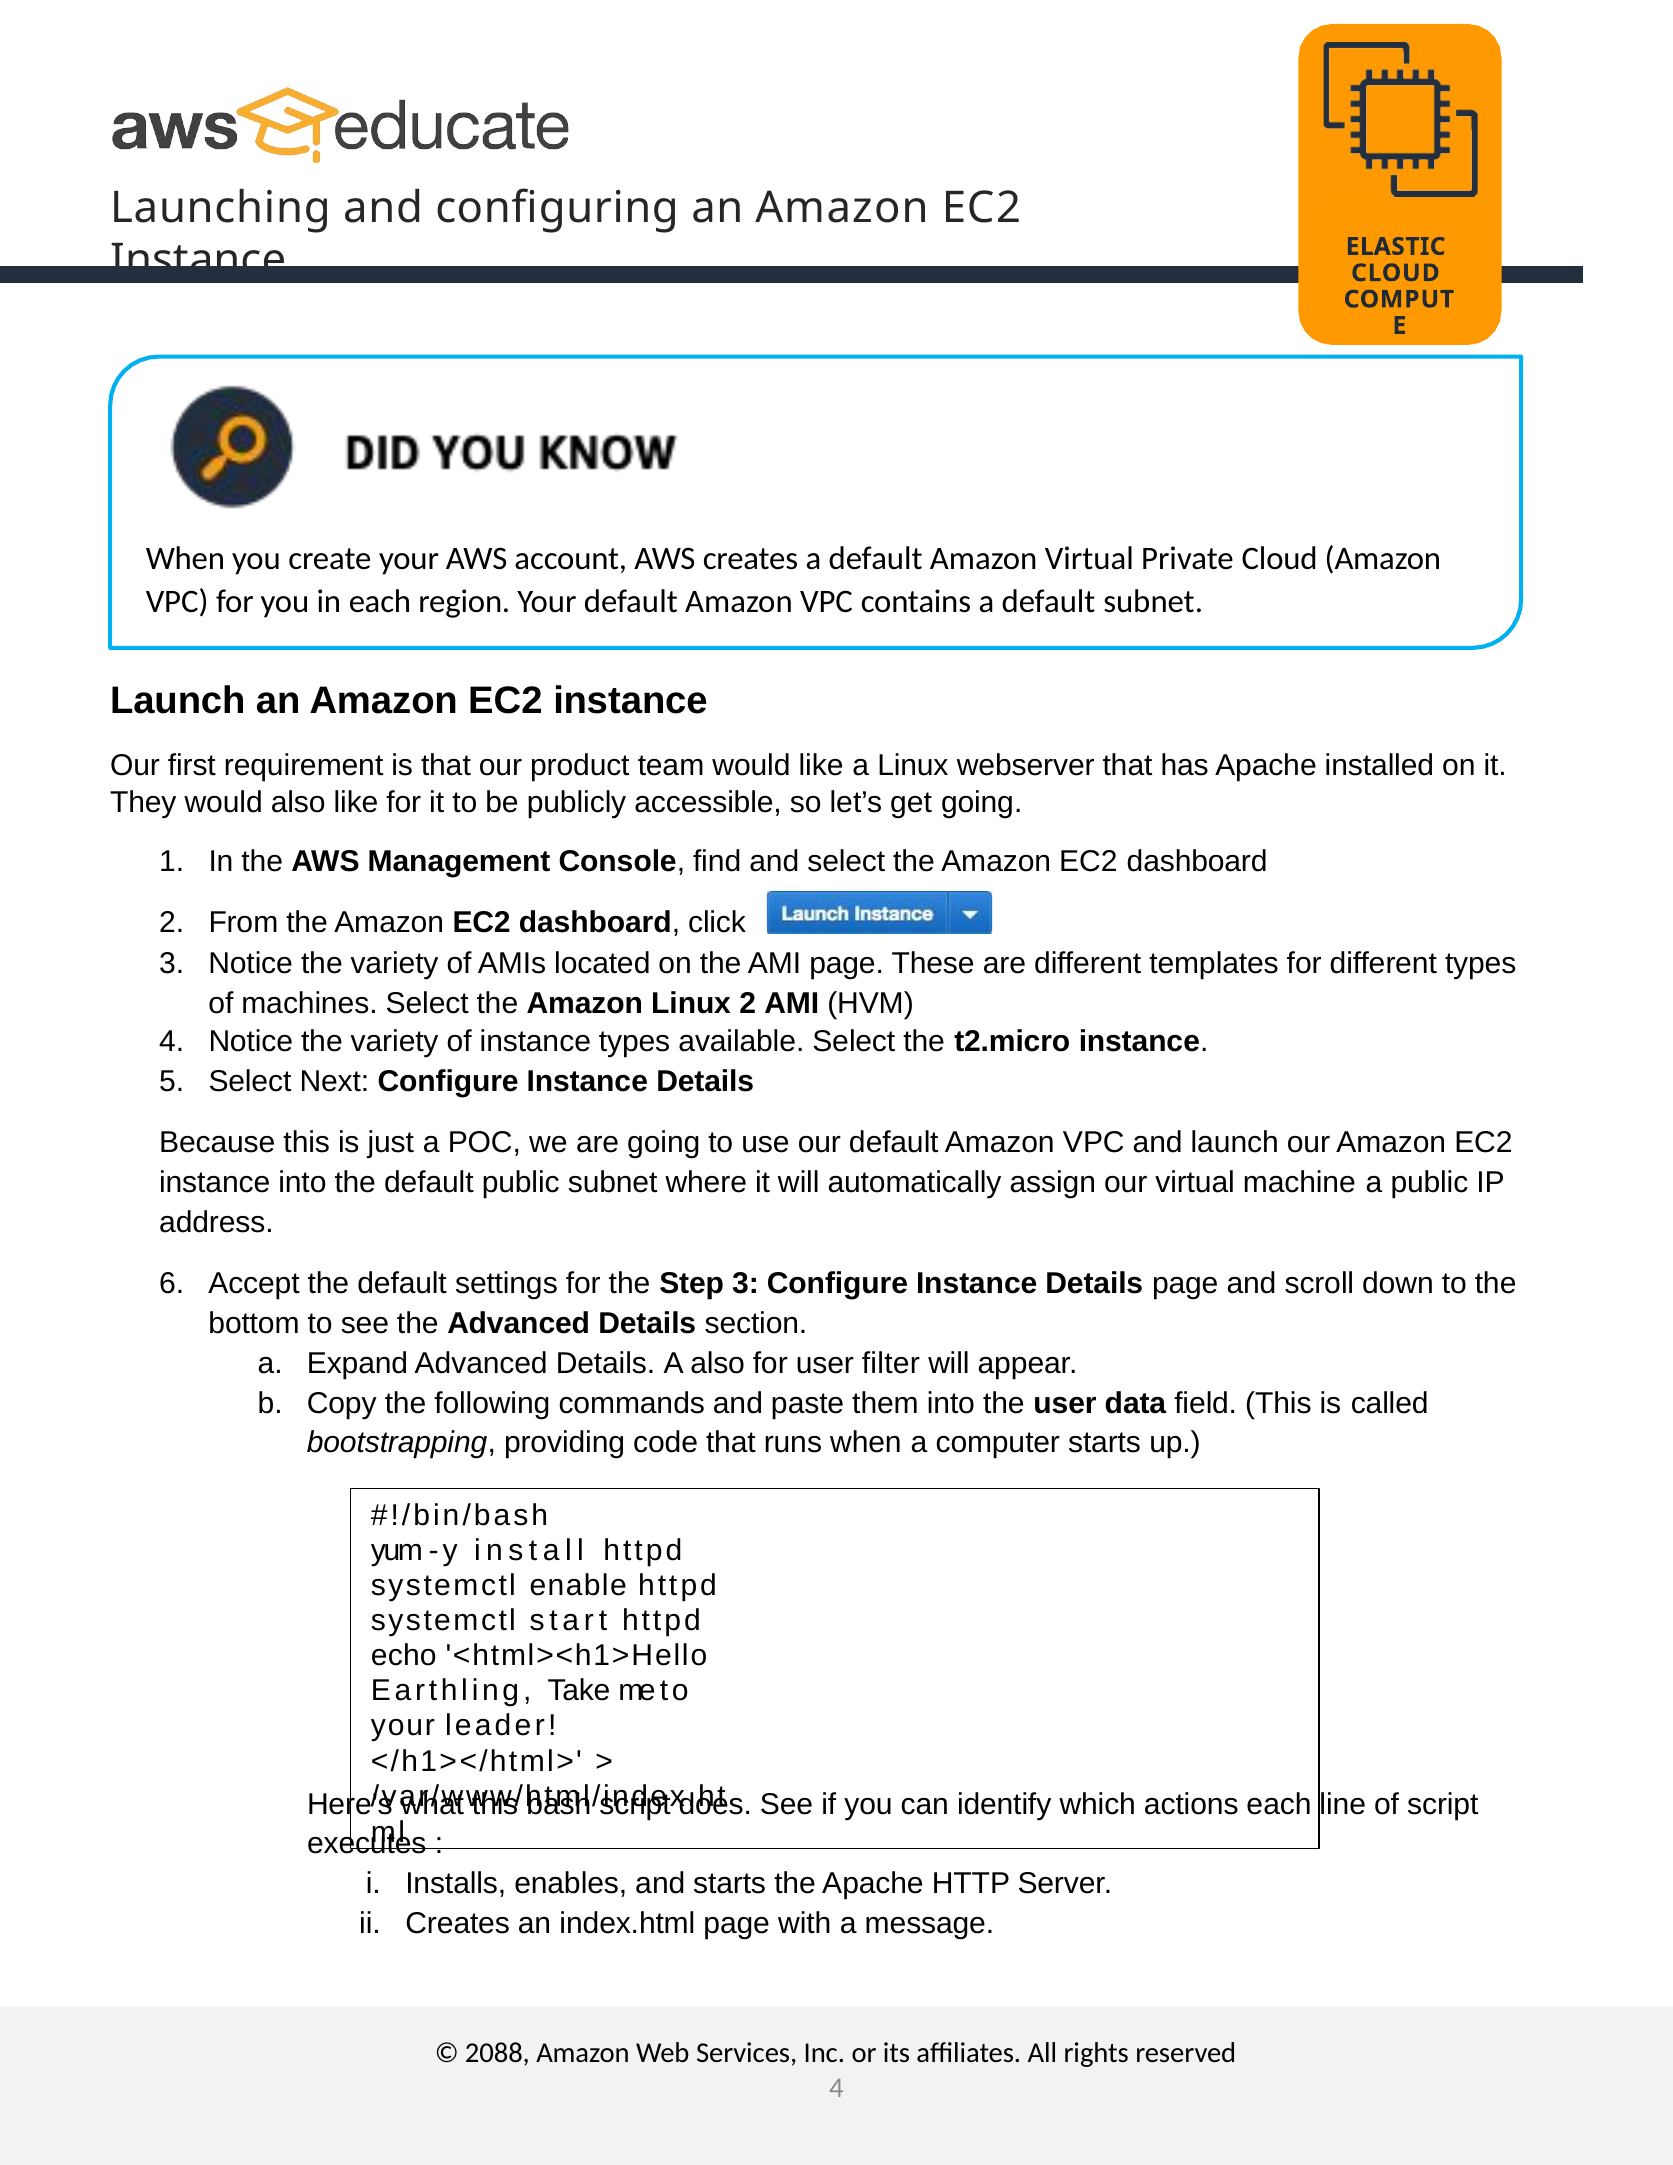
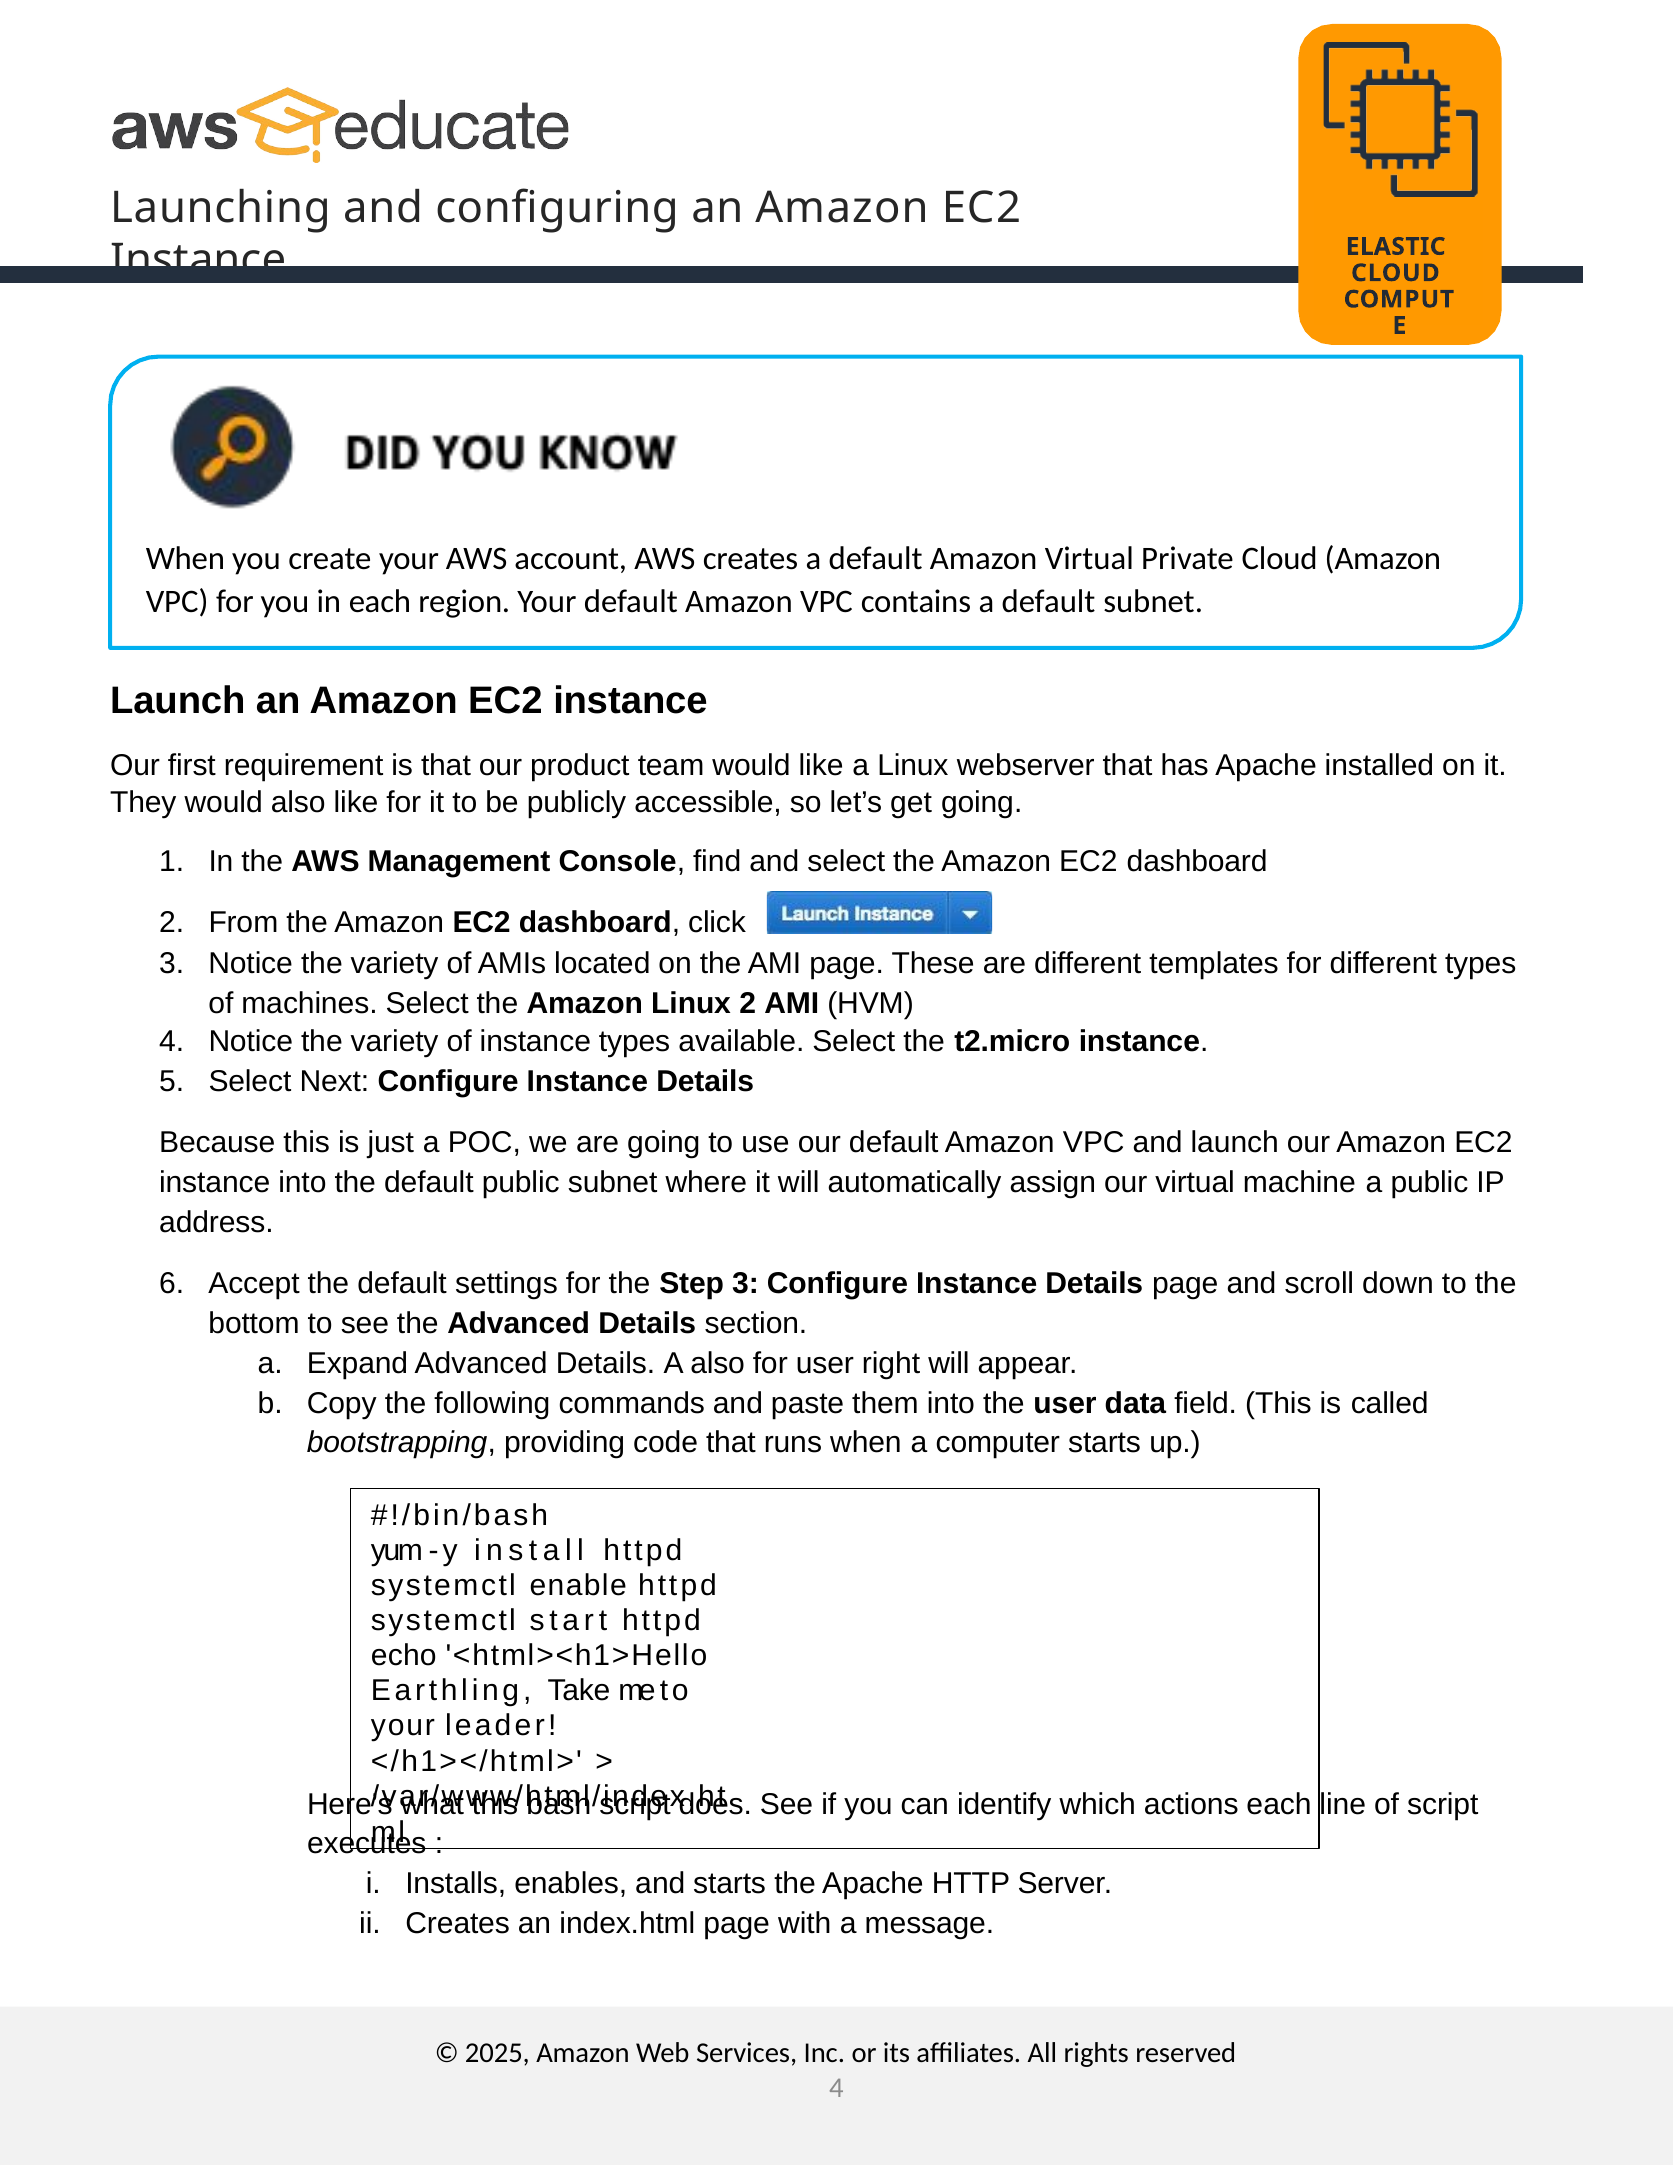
filter: filter -> right (891, 1363)
2088: 2088 -> 2025 (497, 2053)
